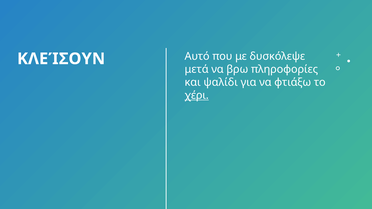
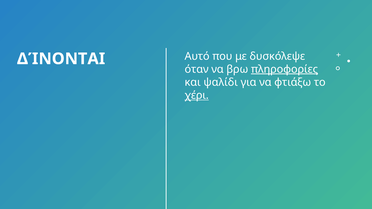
ΚΛΕΊΣΟΥΝ: ΚΛΕΊΣΟΥΝ -> ΔΊΝΟΝΤΑΙ (61, 59)
μετά: μετά -> όταν (197, 69)
πληροφορίες underline: none -> present (284, 69)
